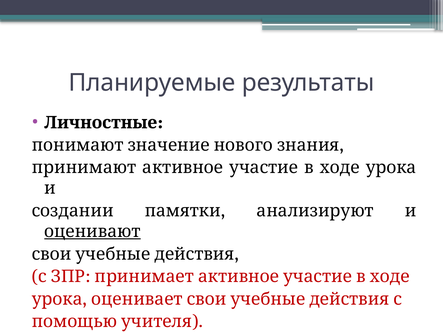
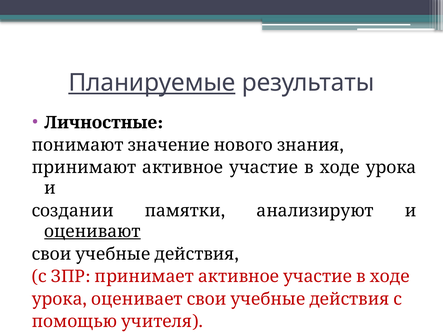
Планируемые underline: none -> present (152, 83)
